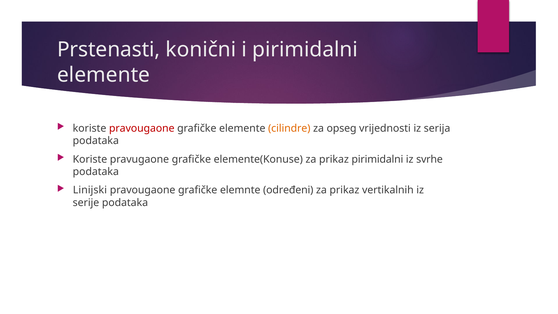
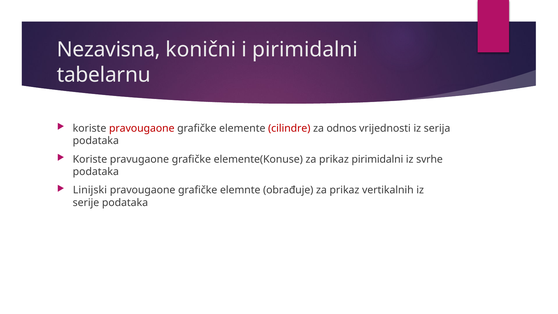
Prstenasti: Prstenasti -> Nezavisna (109, 50)
elemente: elemente -> tabelarnu (104, 75)
cilindre colour: orange -> red (289, 128)
opseg: opseg -> odnos (342, 128)
određeni: određeni -> obrađuje (288, 190)
